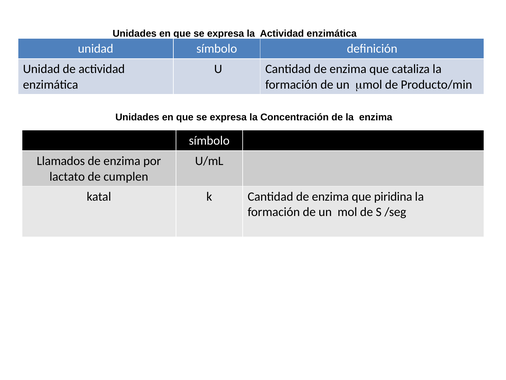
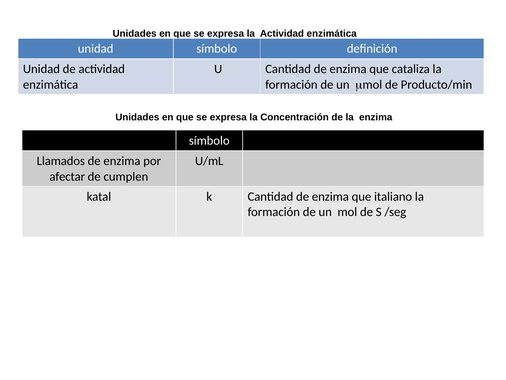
lactato: lactato -> afectar (67, 176)
piridina: piridina -> italiano (393, 196)
